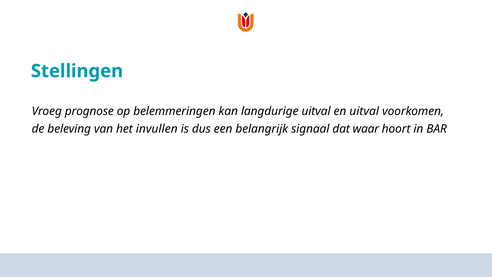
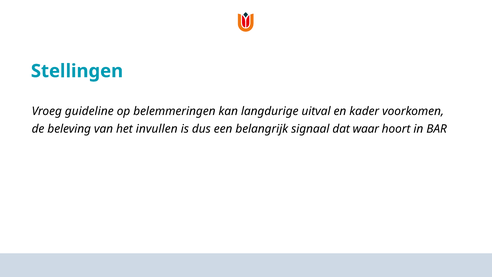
prognose: prognose -> guideline (89, 111)
en uitval: uitval -> kader (364, 111)
